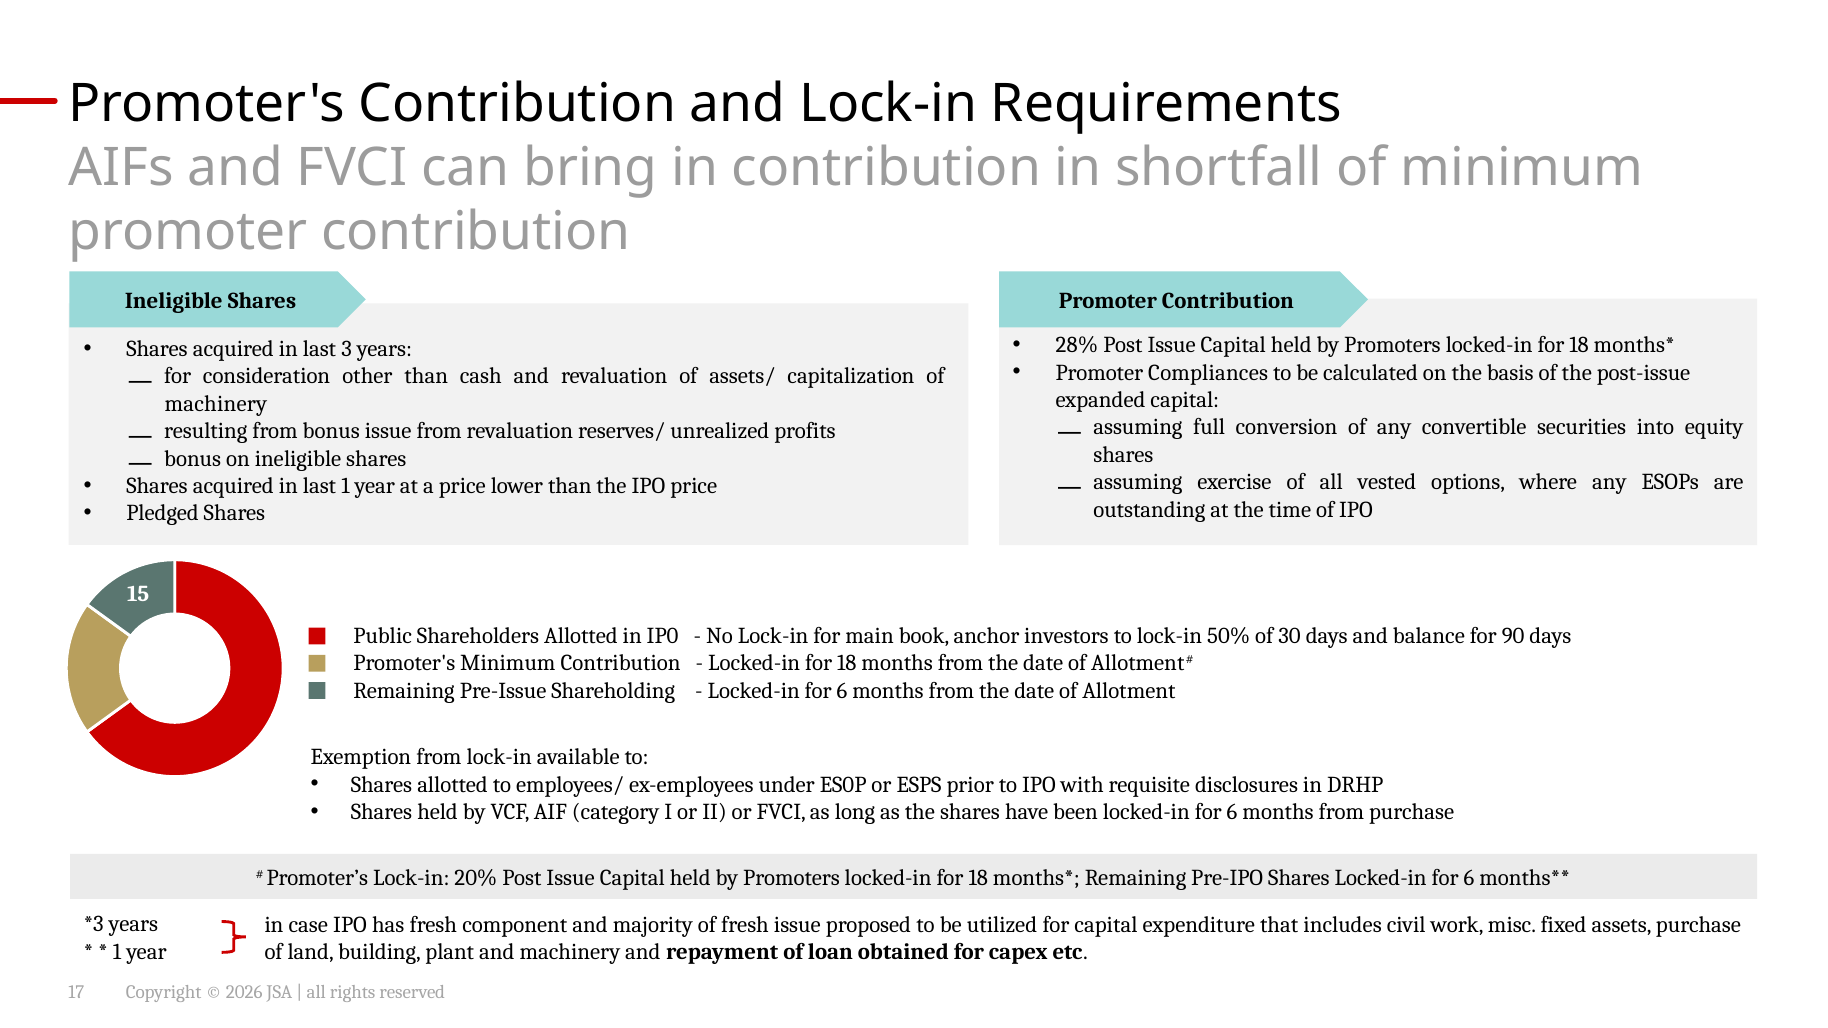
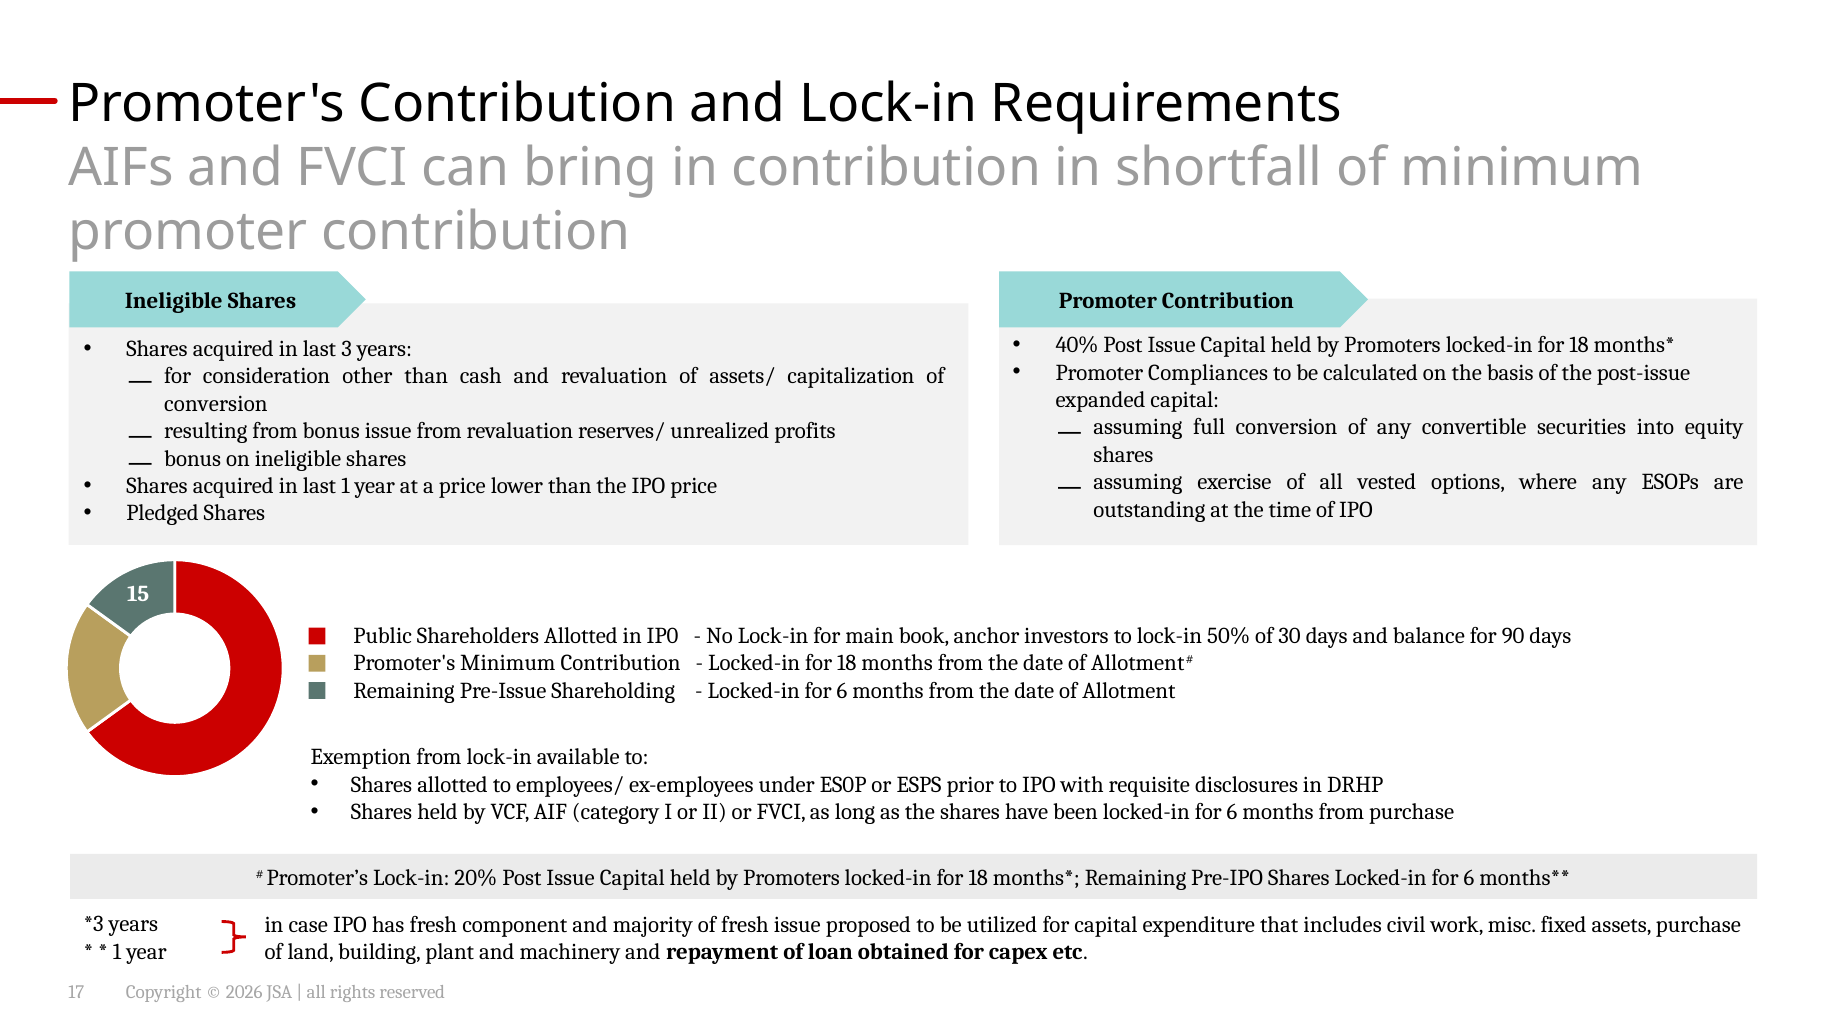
28%: 28% -> 40% (1077, 345)
machinery: machinery -> conversion (216, 404)
